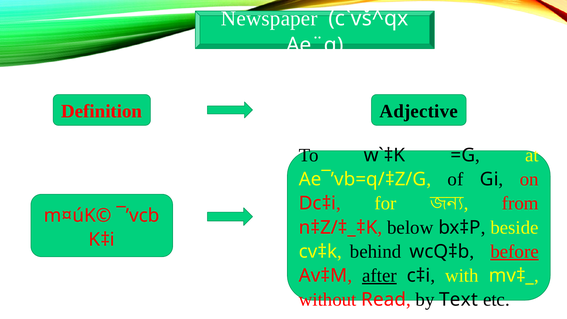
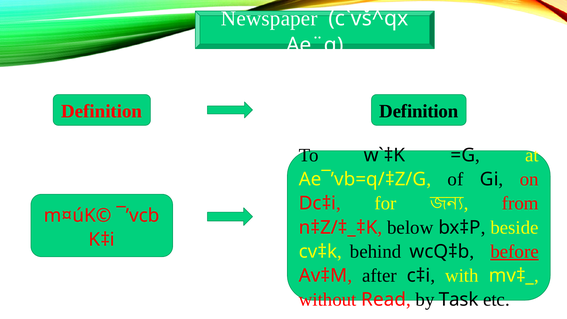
Adjective: Adjective -> Definition (419, 111)
after underline: present -> none (379, 275)
Text: Text -> Task (459, 300)
